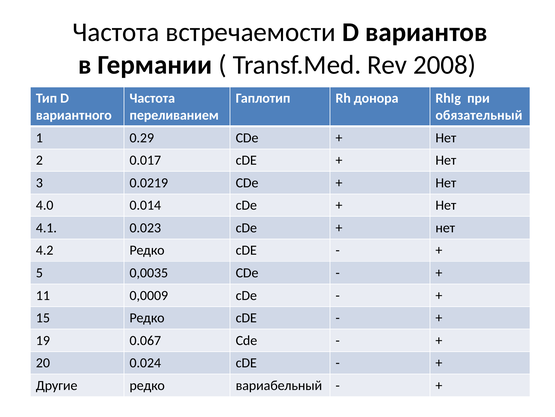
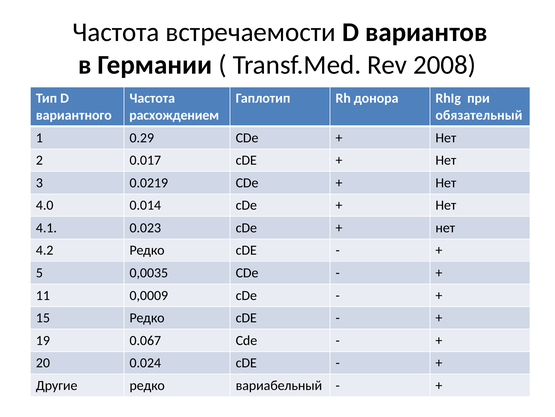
переливанием: переливанием -> расхождением (174, 115)
